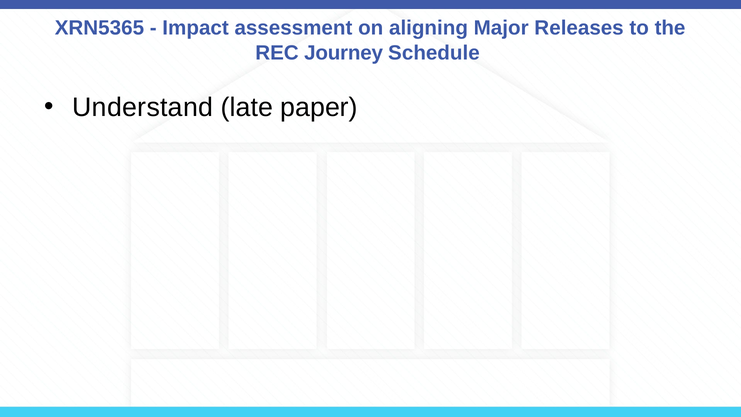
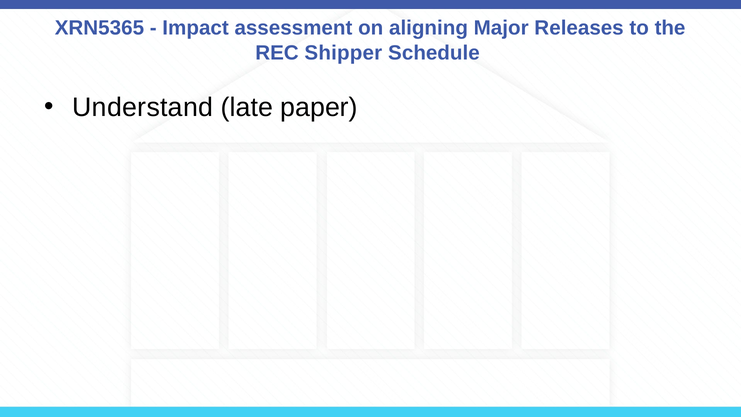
Journey: Journey -> Shipper (343, 53)
